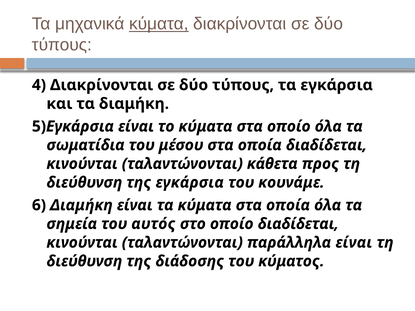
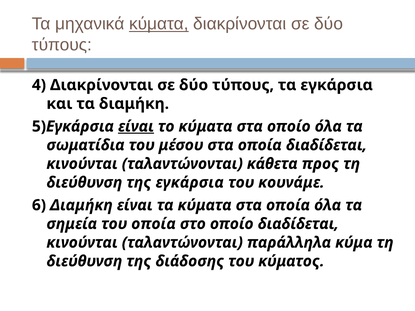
είναι underline: none -> present (136, 127)
του αυτός: αυτός -> οποία (154, 224)
παράλληλα είναι: είναι -> κύμα (354, 243)
